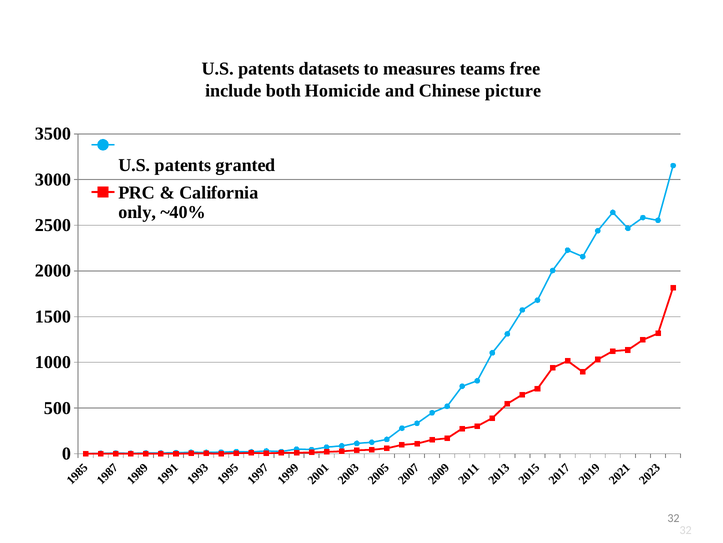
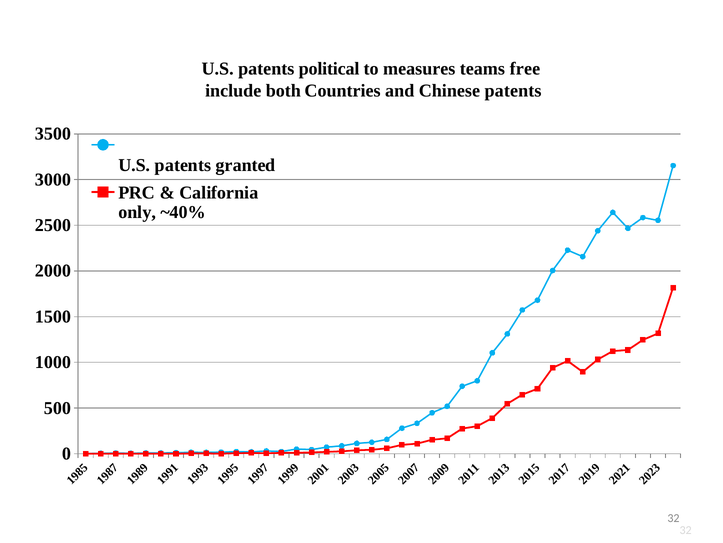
datasets: datasets -> political (329, 69)
Homicide: Homicide -> Countries (343, 90)
Chinese picture: picture -> patents (513, 90)
